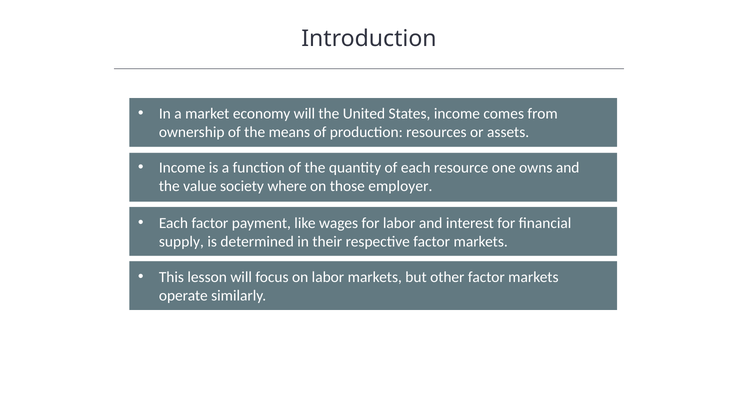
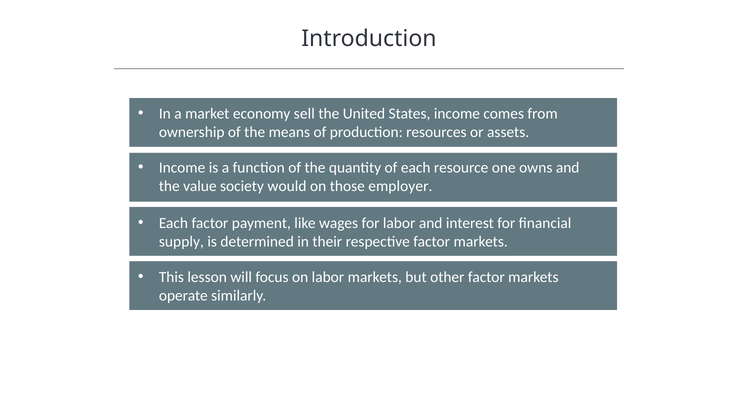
economy will: will -> sell (304, 114)
where: where -> would (287, 186)
